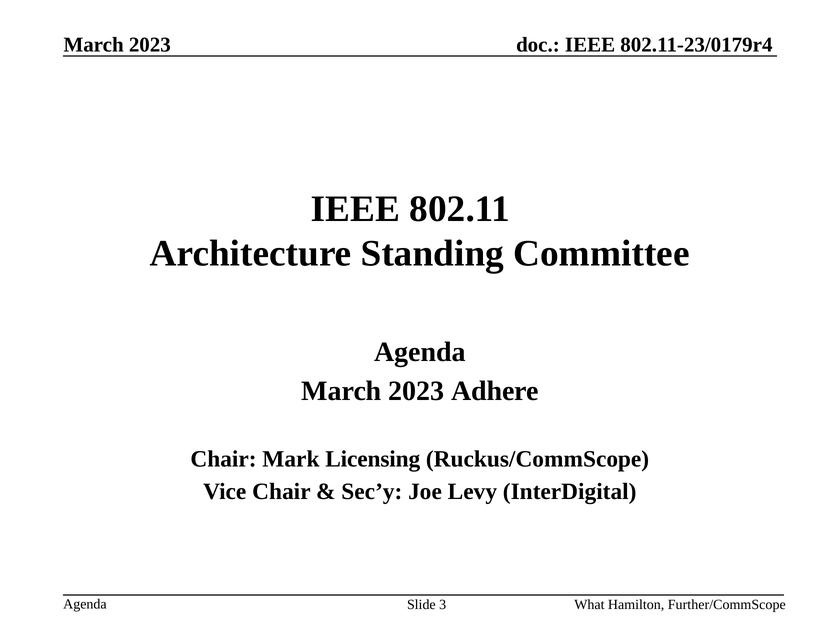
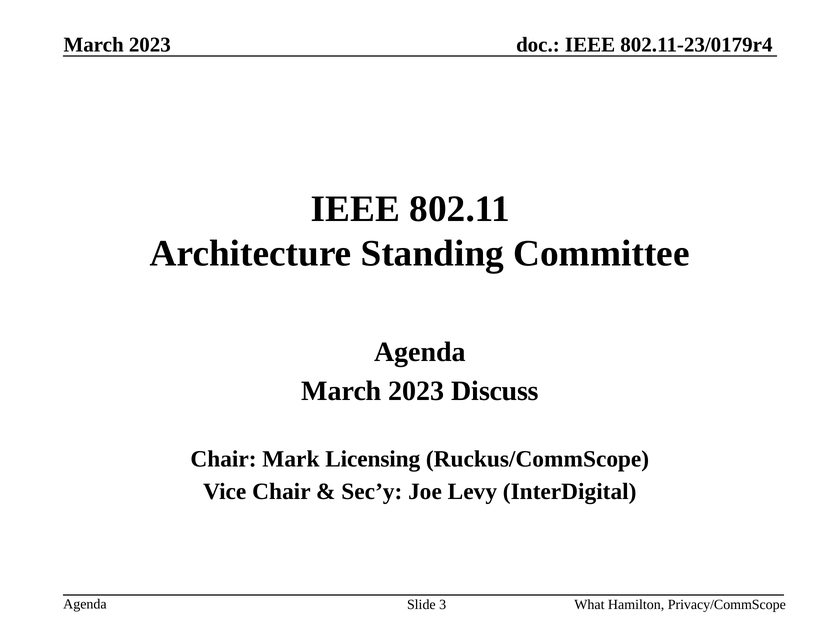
Adhere: Adhere -> Discuss (495, 391)
Further/CommScope: Further/CommScope -> Privacy/CommScope (727, 604)
